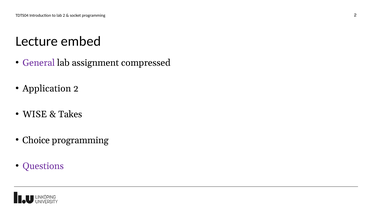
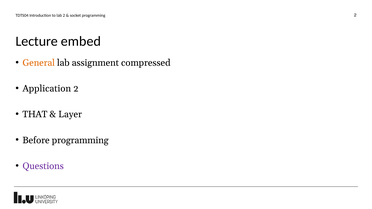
General colour: purple -> orange (39, 63)
WISE: WISE -> THAT (35, 115)
Takes: Takes -> Layer (70, 115)
Choice: Choice -> Before (36, 140)
